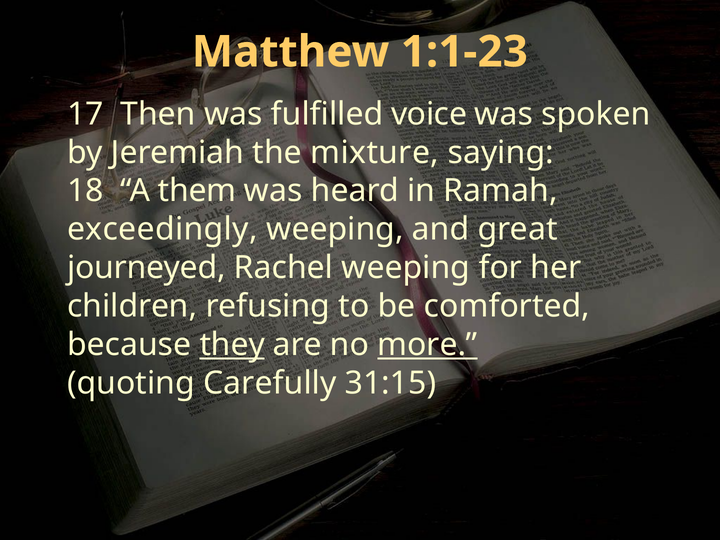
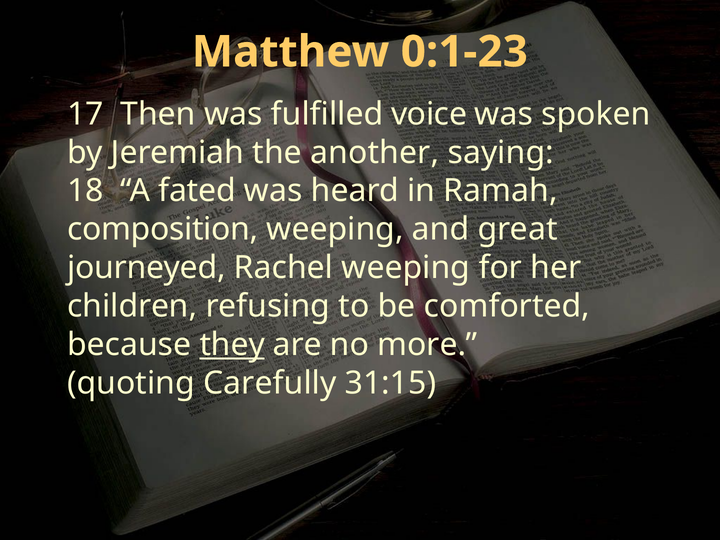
1:1-23: 1:1-23 -> 0:1-23 (464, 52)
mixture: mixture -> another (375, 152)
them: them -> fated (197, 191)
exceedingly: exceedingly -> composition (163, 229)
more underline: present -> none (427, 345)
